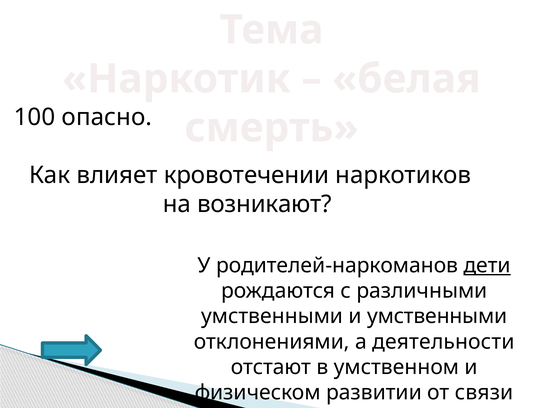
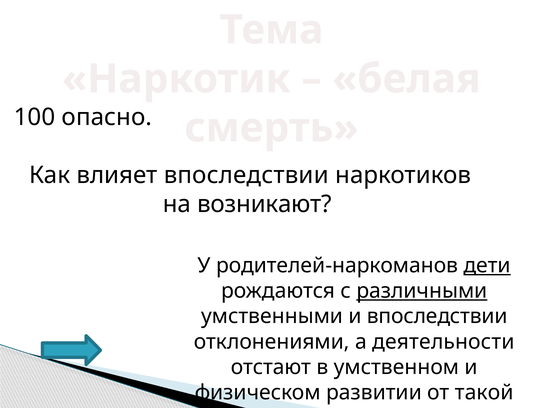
влияет кровотечении: кровотечении -> впоследствии (246, 175)
различными underline: none -> present (422, 290)
и умственными: умственными -> впоследствии (437, 316)
связи: связи -> такой (484, 392)
